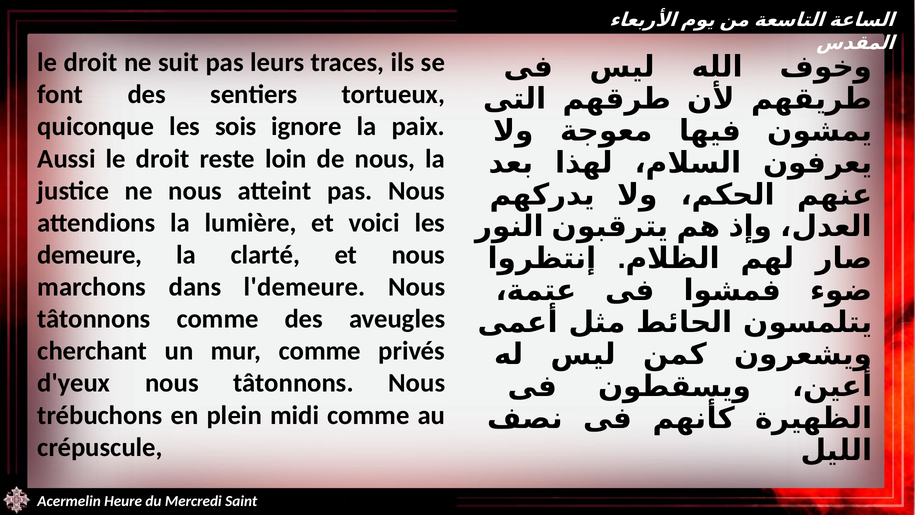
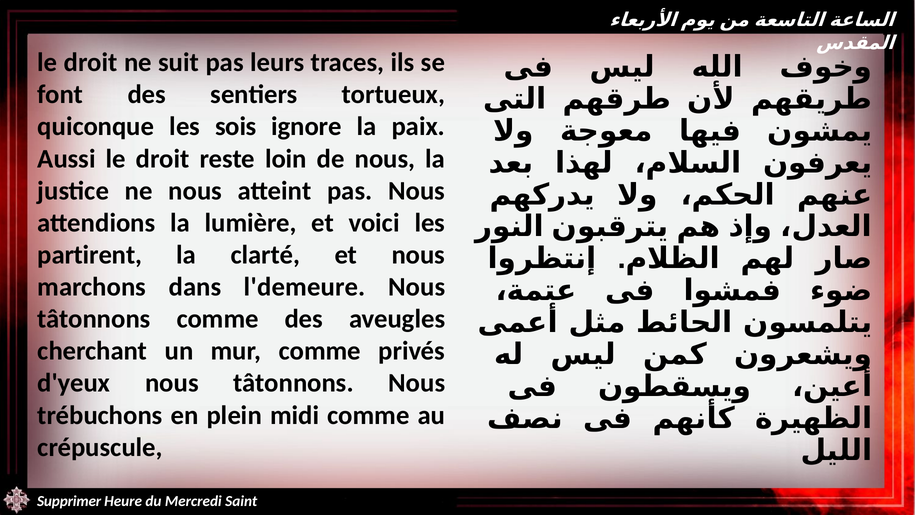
demeure: demeure -> partirent (90, 255)
Acermelin: Acermelin -> Supprimer (69, 501)
